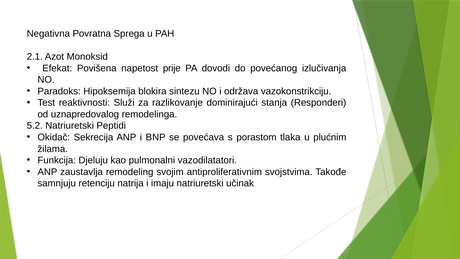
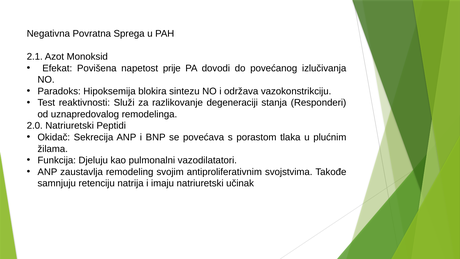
dominirajući: dominirajući -> degeneraciji (232, 103)
5.2: 5.2 -> 2.0 (35, 126)
